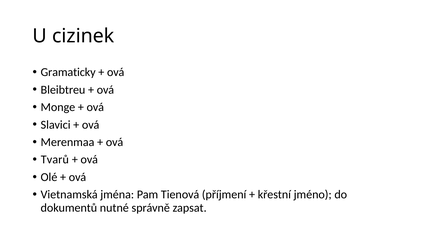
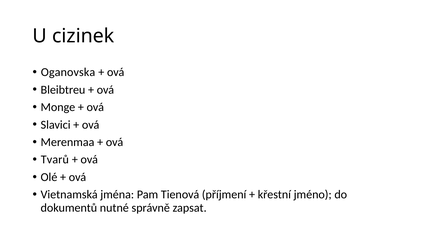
Gramaticky: Gramaticky -> Oganovska (68, 72)
